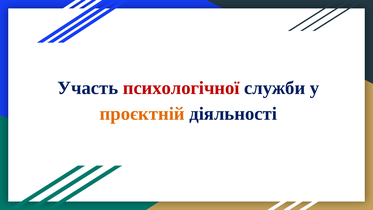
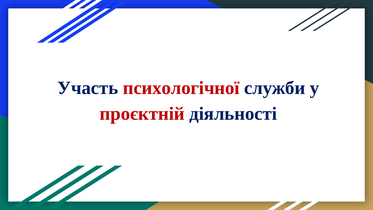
проєктній colour: orange -> red (142, 114)
